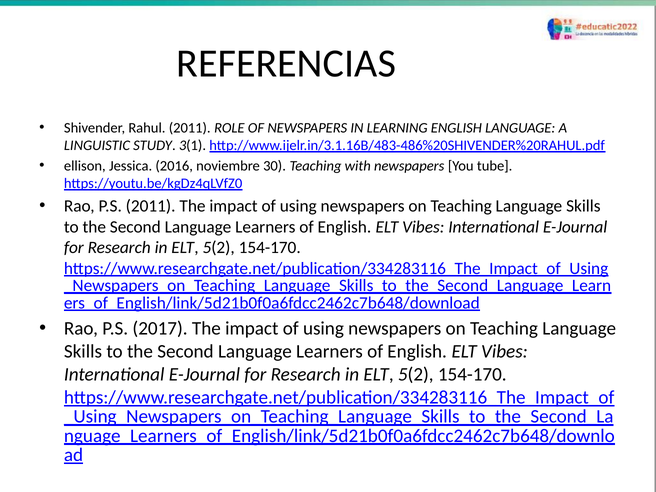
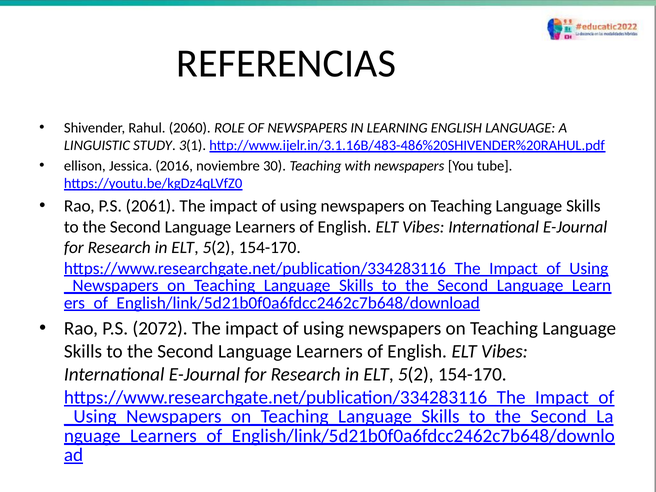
Rahul 2011: 2011 -> 2060 (190, 128)
P.S 2011: 2011 -> 2061 (151, 206)
2017: 2017 -> 2072 (160, 329)
